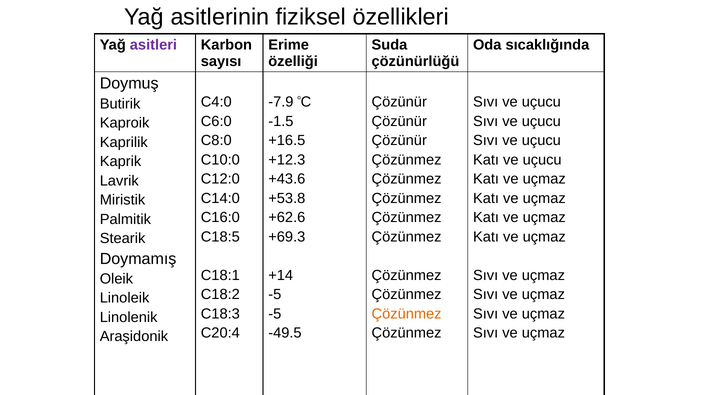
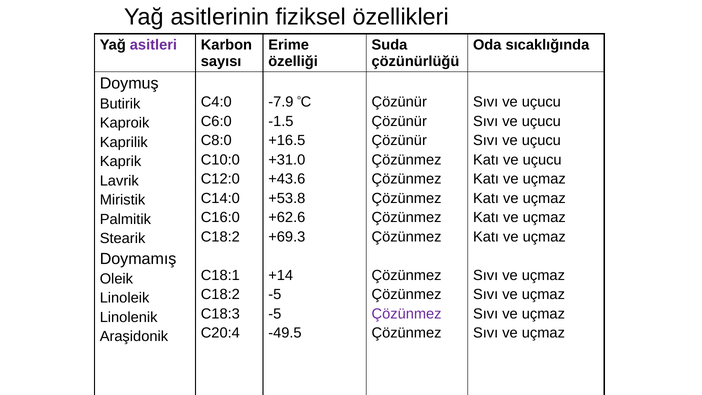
+12.3: +12.3 -> +31.0 (287, 160)
C18:5: C18:5 -> C18:2 (220, 237)
Çözünmez colour: orange -> purple (407, 314)
